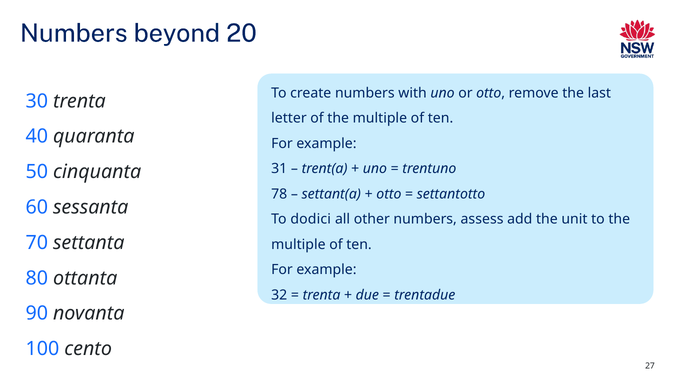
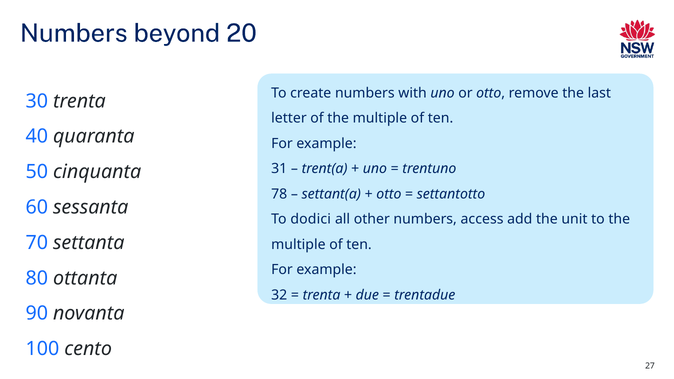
assess: assess -> access (482, 219)
